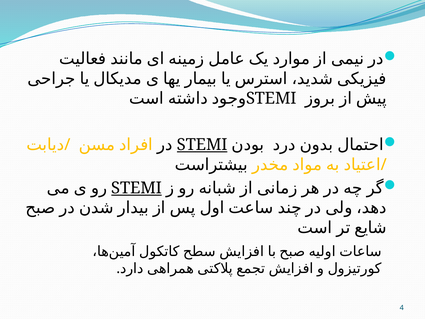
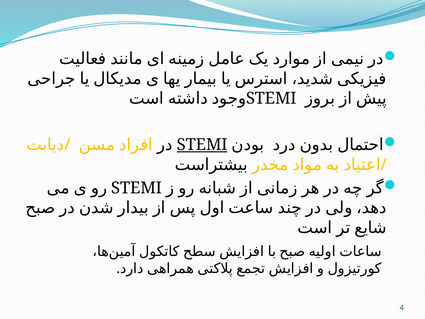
STEMI underline: present -> none (137, 188)
